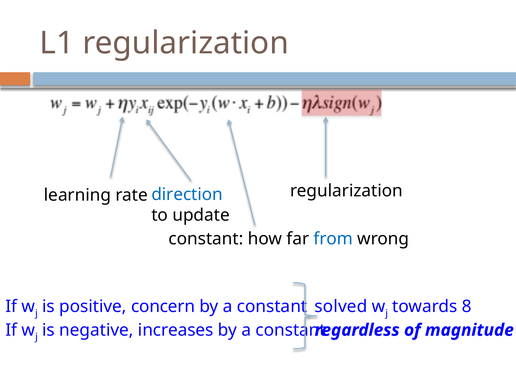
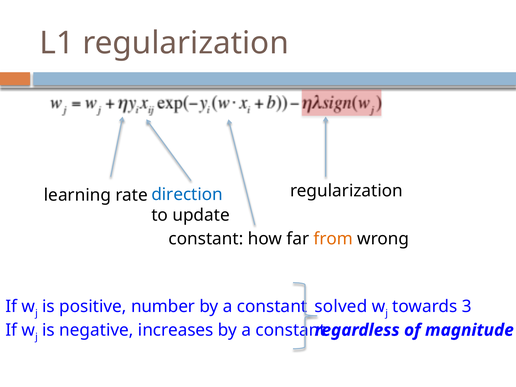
from colour: blue -> orange (333, 239)
concern: concern -> number (163, 307)
8: 8 -> 3 (467, 307)
